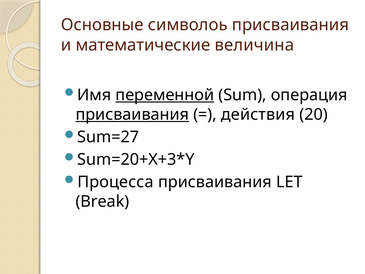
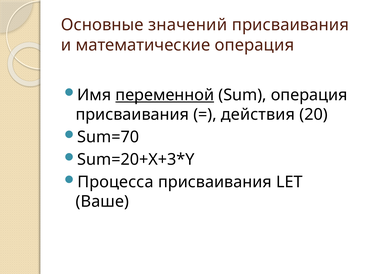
символоь: символоь -> значений (188, 25)
математические величина: величина -> операция (254, 45)
присваивания underline: present -> none (132, 114)
Sum=27: Sum=27 -> Sum=70 (108, 137)
Break: Break -> Ваше (102, 201)
